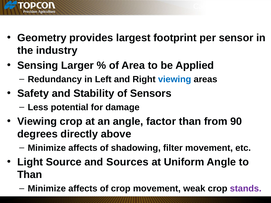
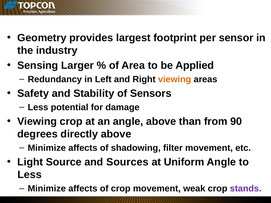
viewing colour: blue -> orange (175, 79)
angle factor: factor -> above (161, 122)
Than: Than -> Less (30, 175)
